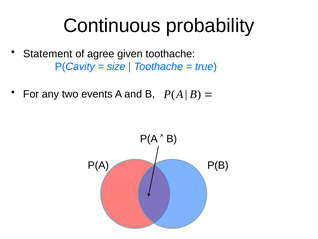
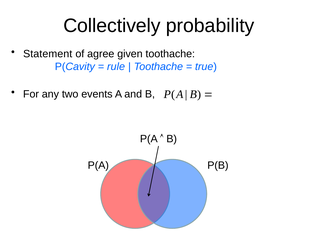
Continuous: Continuous -> Collectively (112, 26)
size: size -> rule (116, 66)
